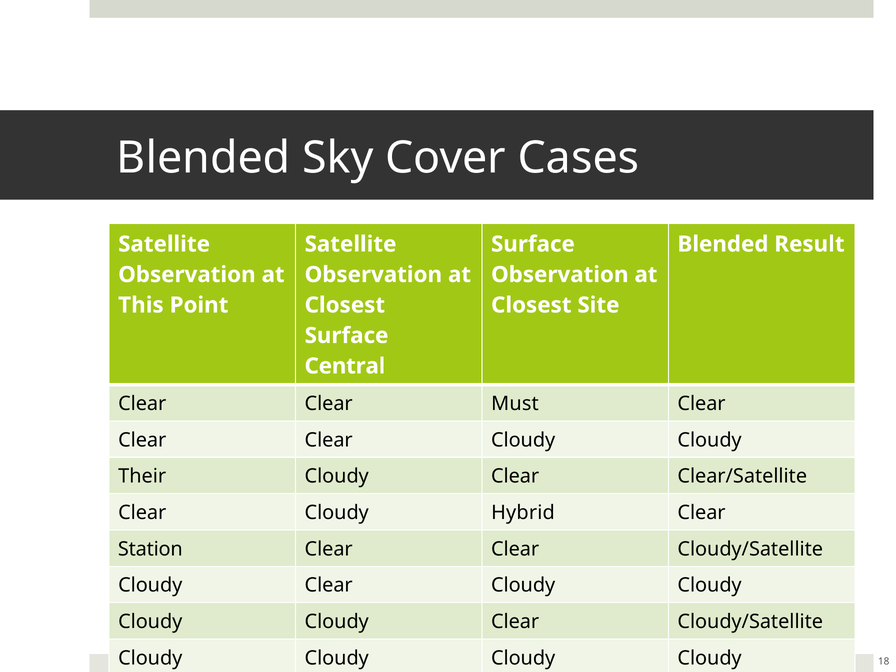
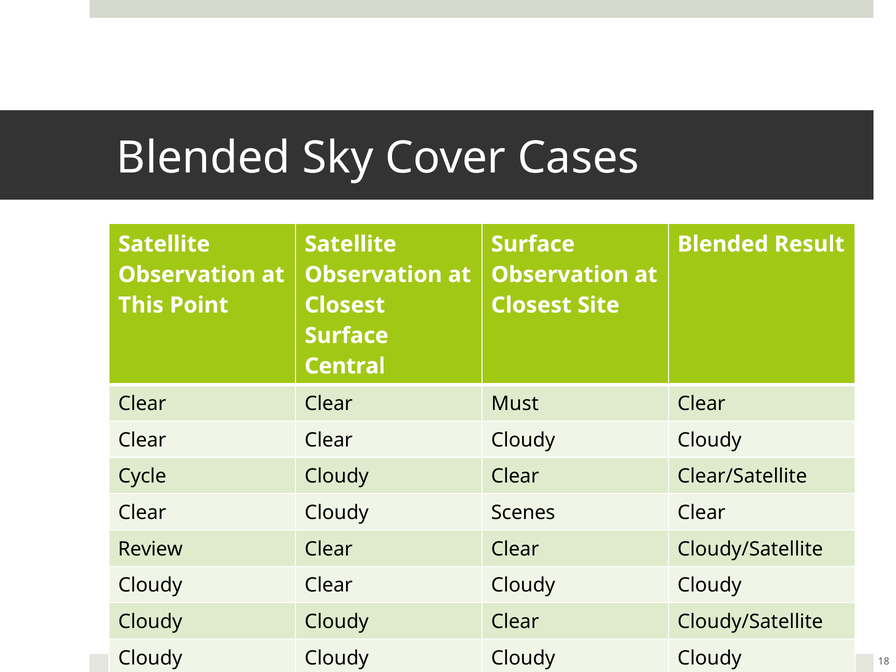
Their: Their -> Cycle (142, 476)
Hybrid: Hybrid -> Scenes (523, 513)
Station: Station -> Review (150, 549)
